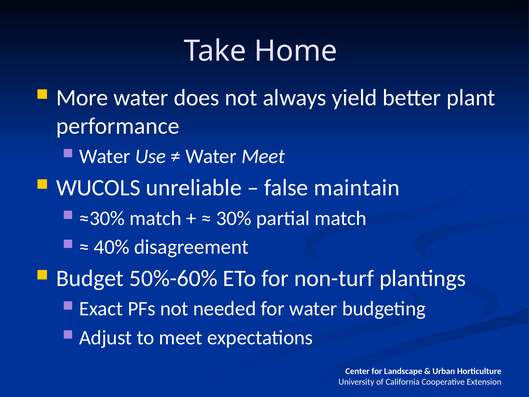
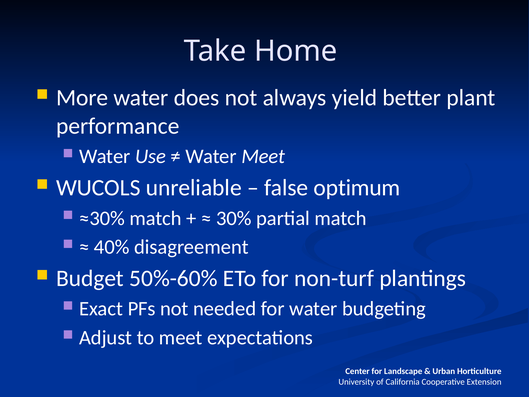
maintain: maintain -> optimum (357, 188)
